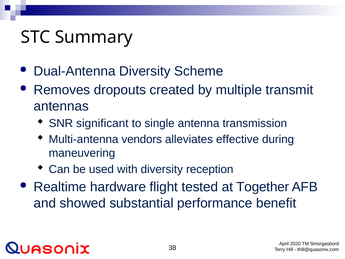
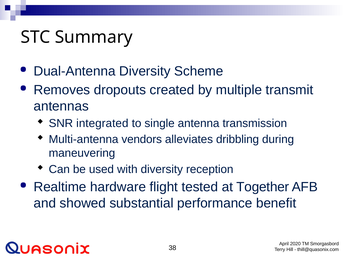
significant: significant -> integrated (102, 123)
effective: effective -> dribbling (238, 139)
